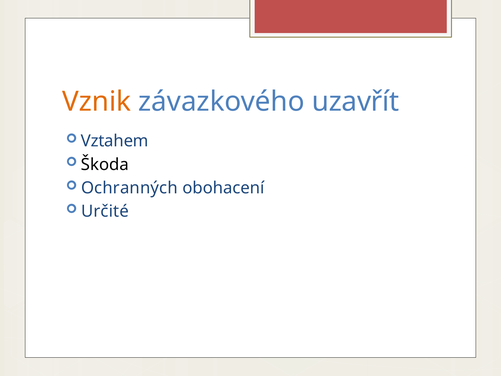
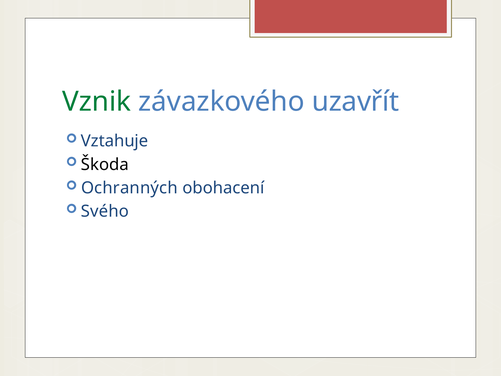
Vznik colour: orange -> green (97, 102)
Vztahem: Vztahem -> Vztahuje (115, 141)
Určité: Určité -> Svého (105, 211)
